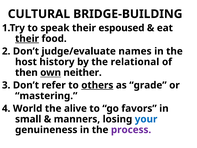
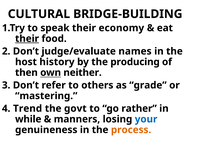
espoused: espoused -> economy (121, 28)
relational: relational -> producing (135, 62)
others underline: present -> none (97, 85)
World: World -> Trend (28, 108)
alive: alive -> govt (75, 108)
favors: favors -> rather (139, 108)
small: small -> while (28, 119)
process colour: purple -> orange (131, 130)
